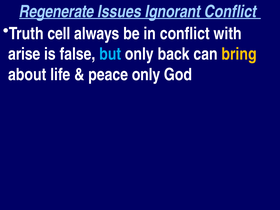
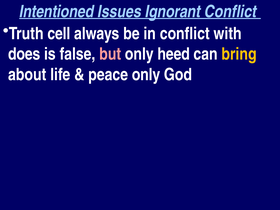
Regenerate: Regenerate -> Intentioned (57, 12)
arise: arise -> does (24, 54)
but colour: light blue -> pink (110, 54)
back: back -> heed (174, 54)
